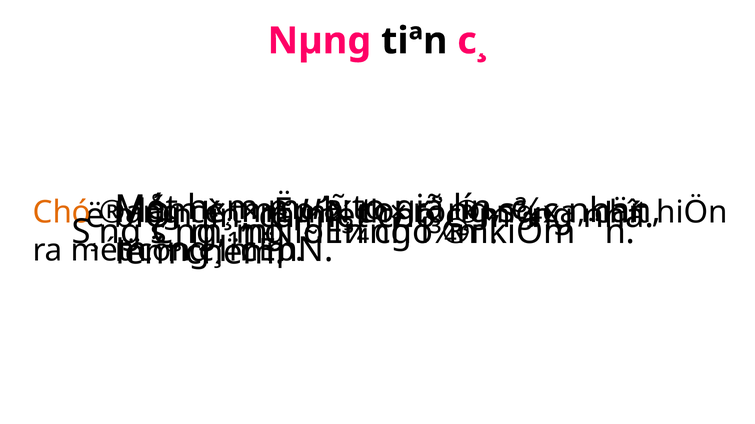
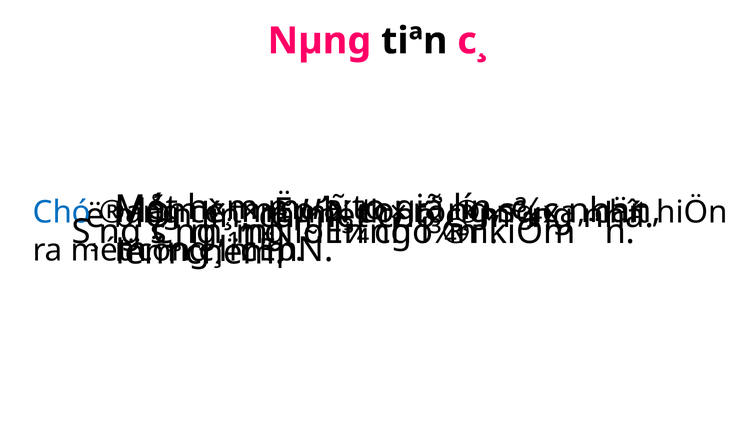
Chó colour: orange -> blue (62, 213)
